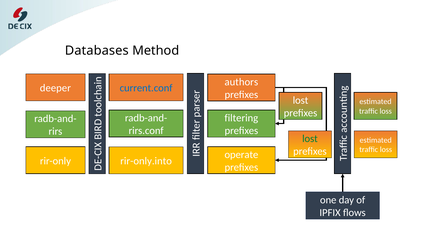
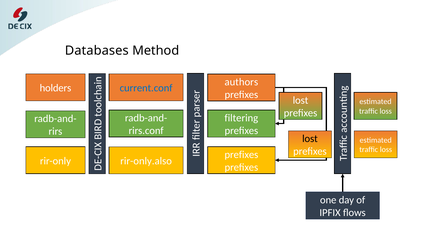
deeper: deeper -> holders (55, 88)
lost colour: green -> black (310, 139)
operate: operate -> prefixes (241, 155)
rir-only.into: rir-only.into -> rir-only.also (146, 161)
